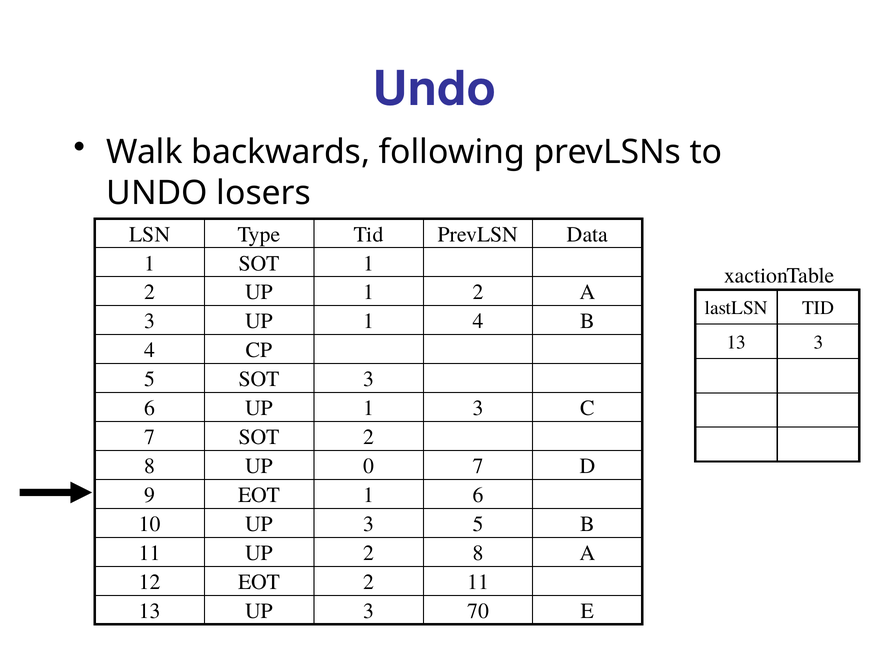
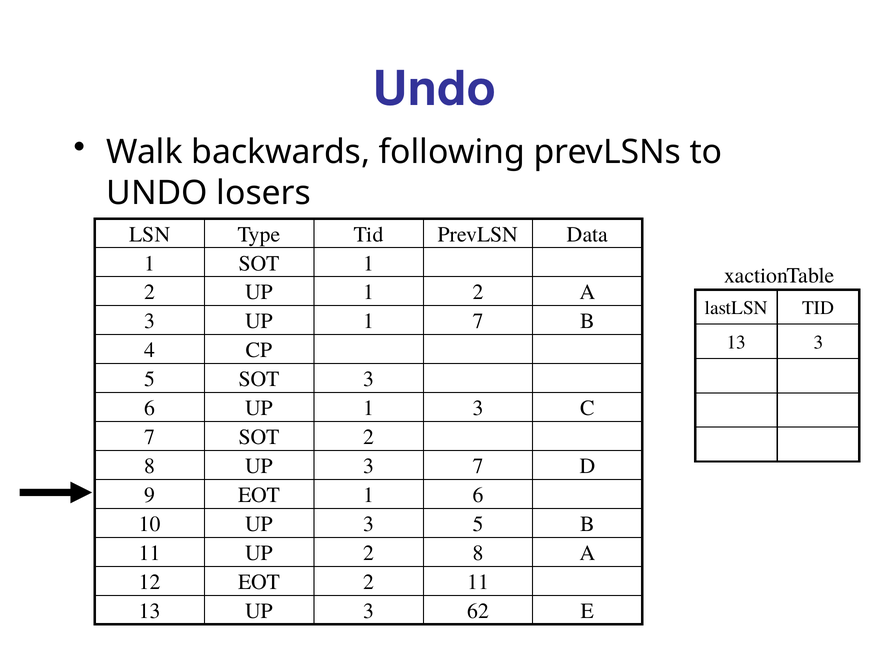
1 4: 4 -> 7 (478, 322)
8 UP 0: 0 -> 3 (369, 467)
70: 70 -> 62 (478, 612)
